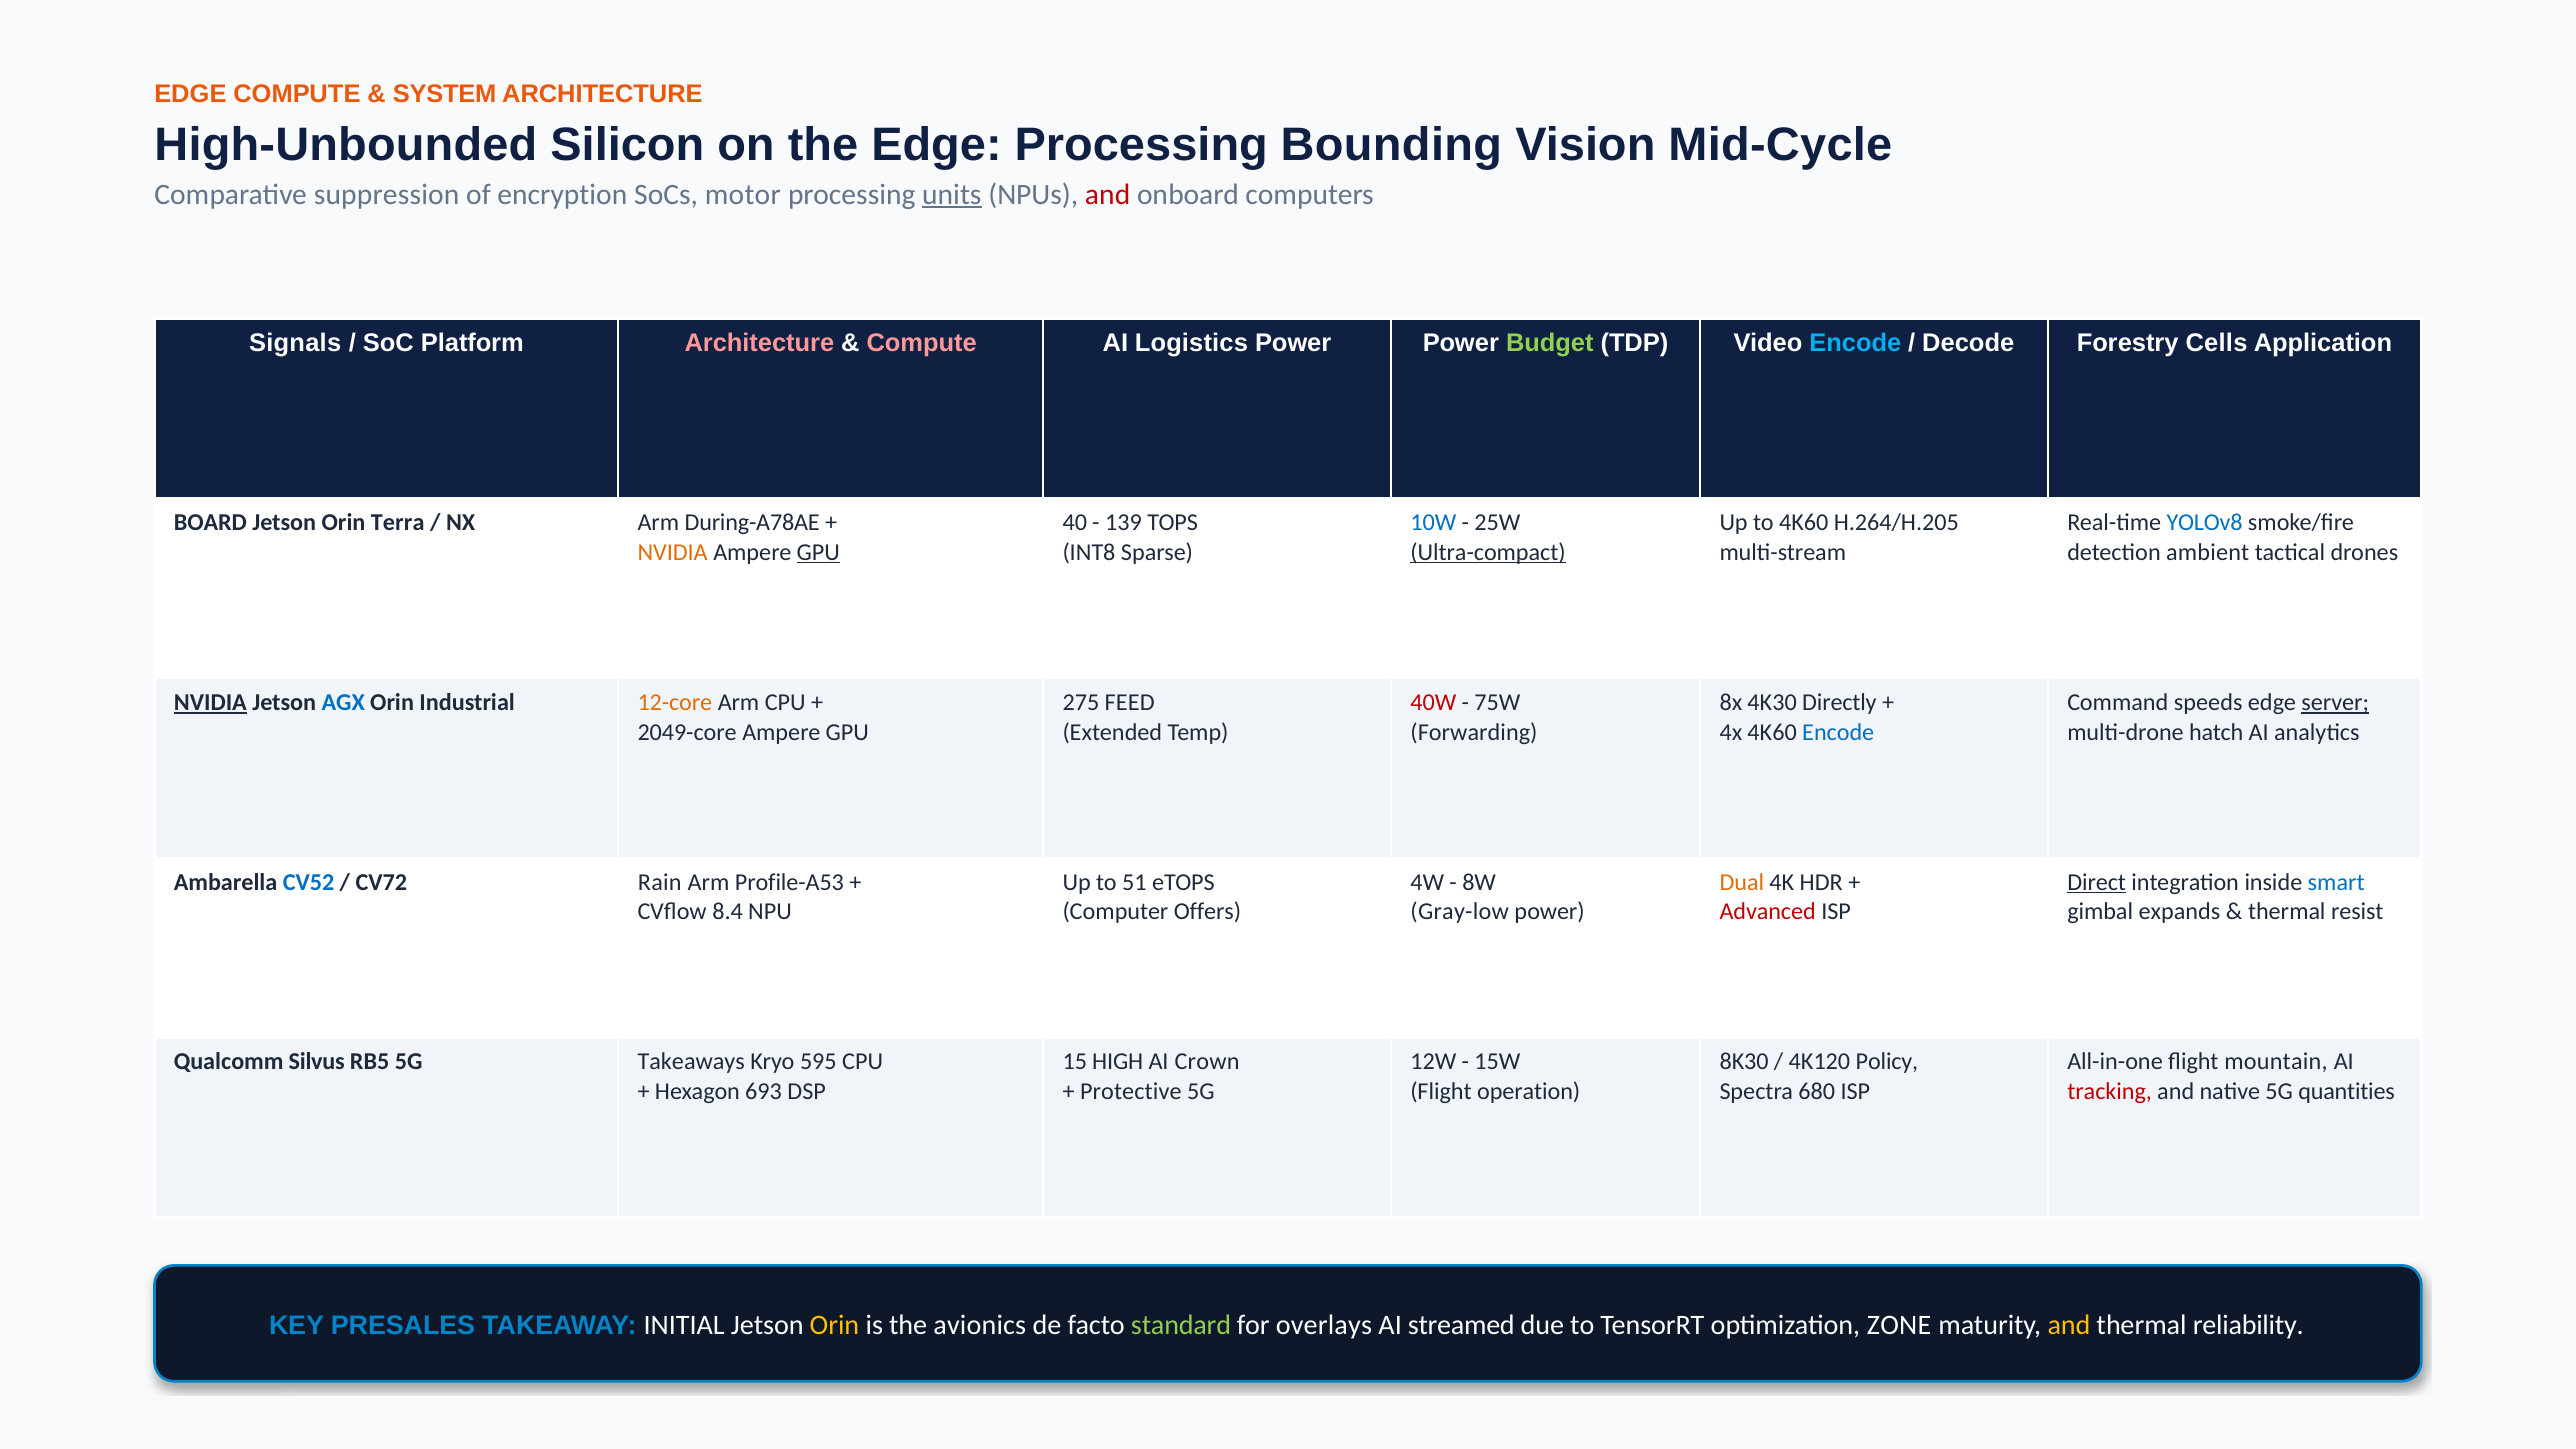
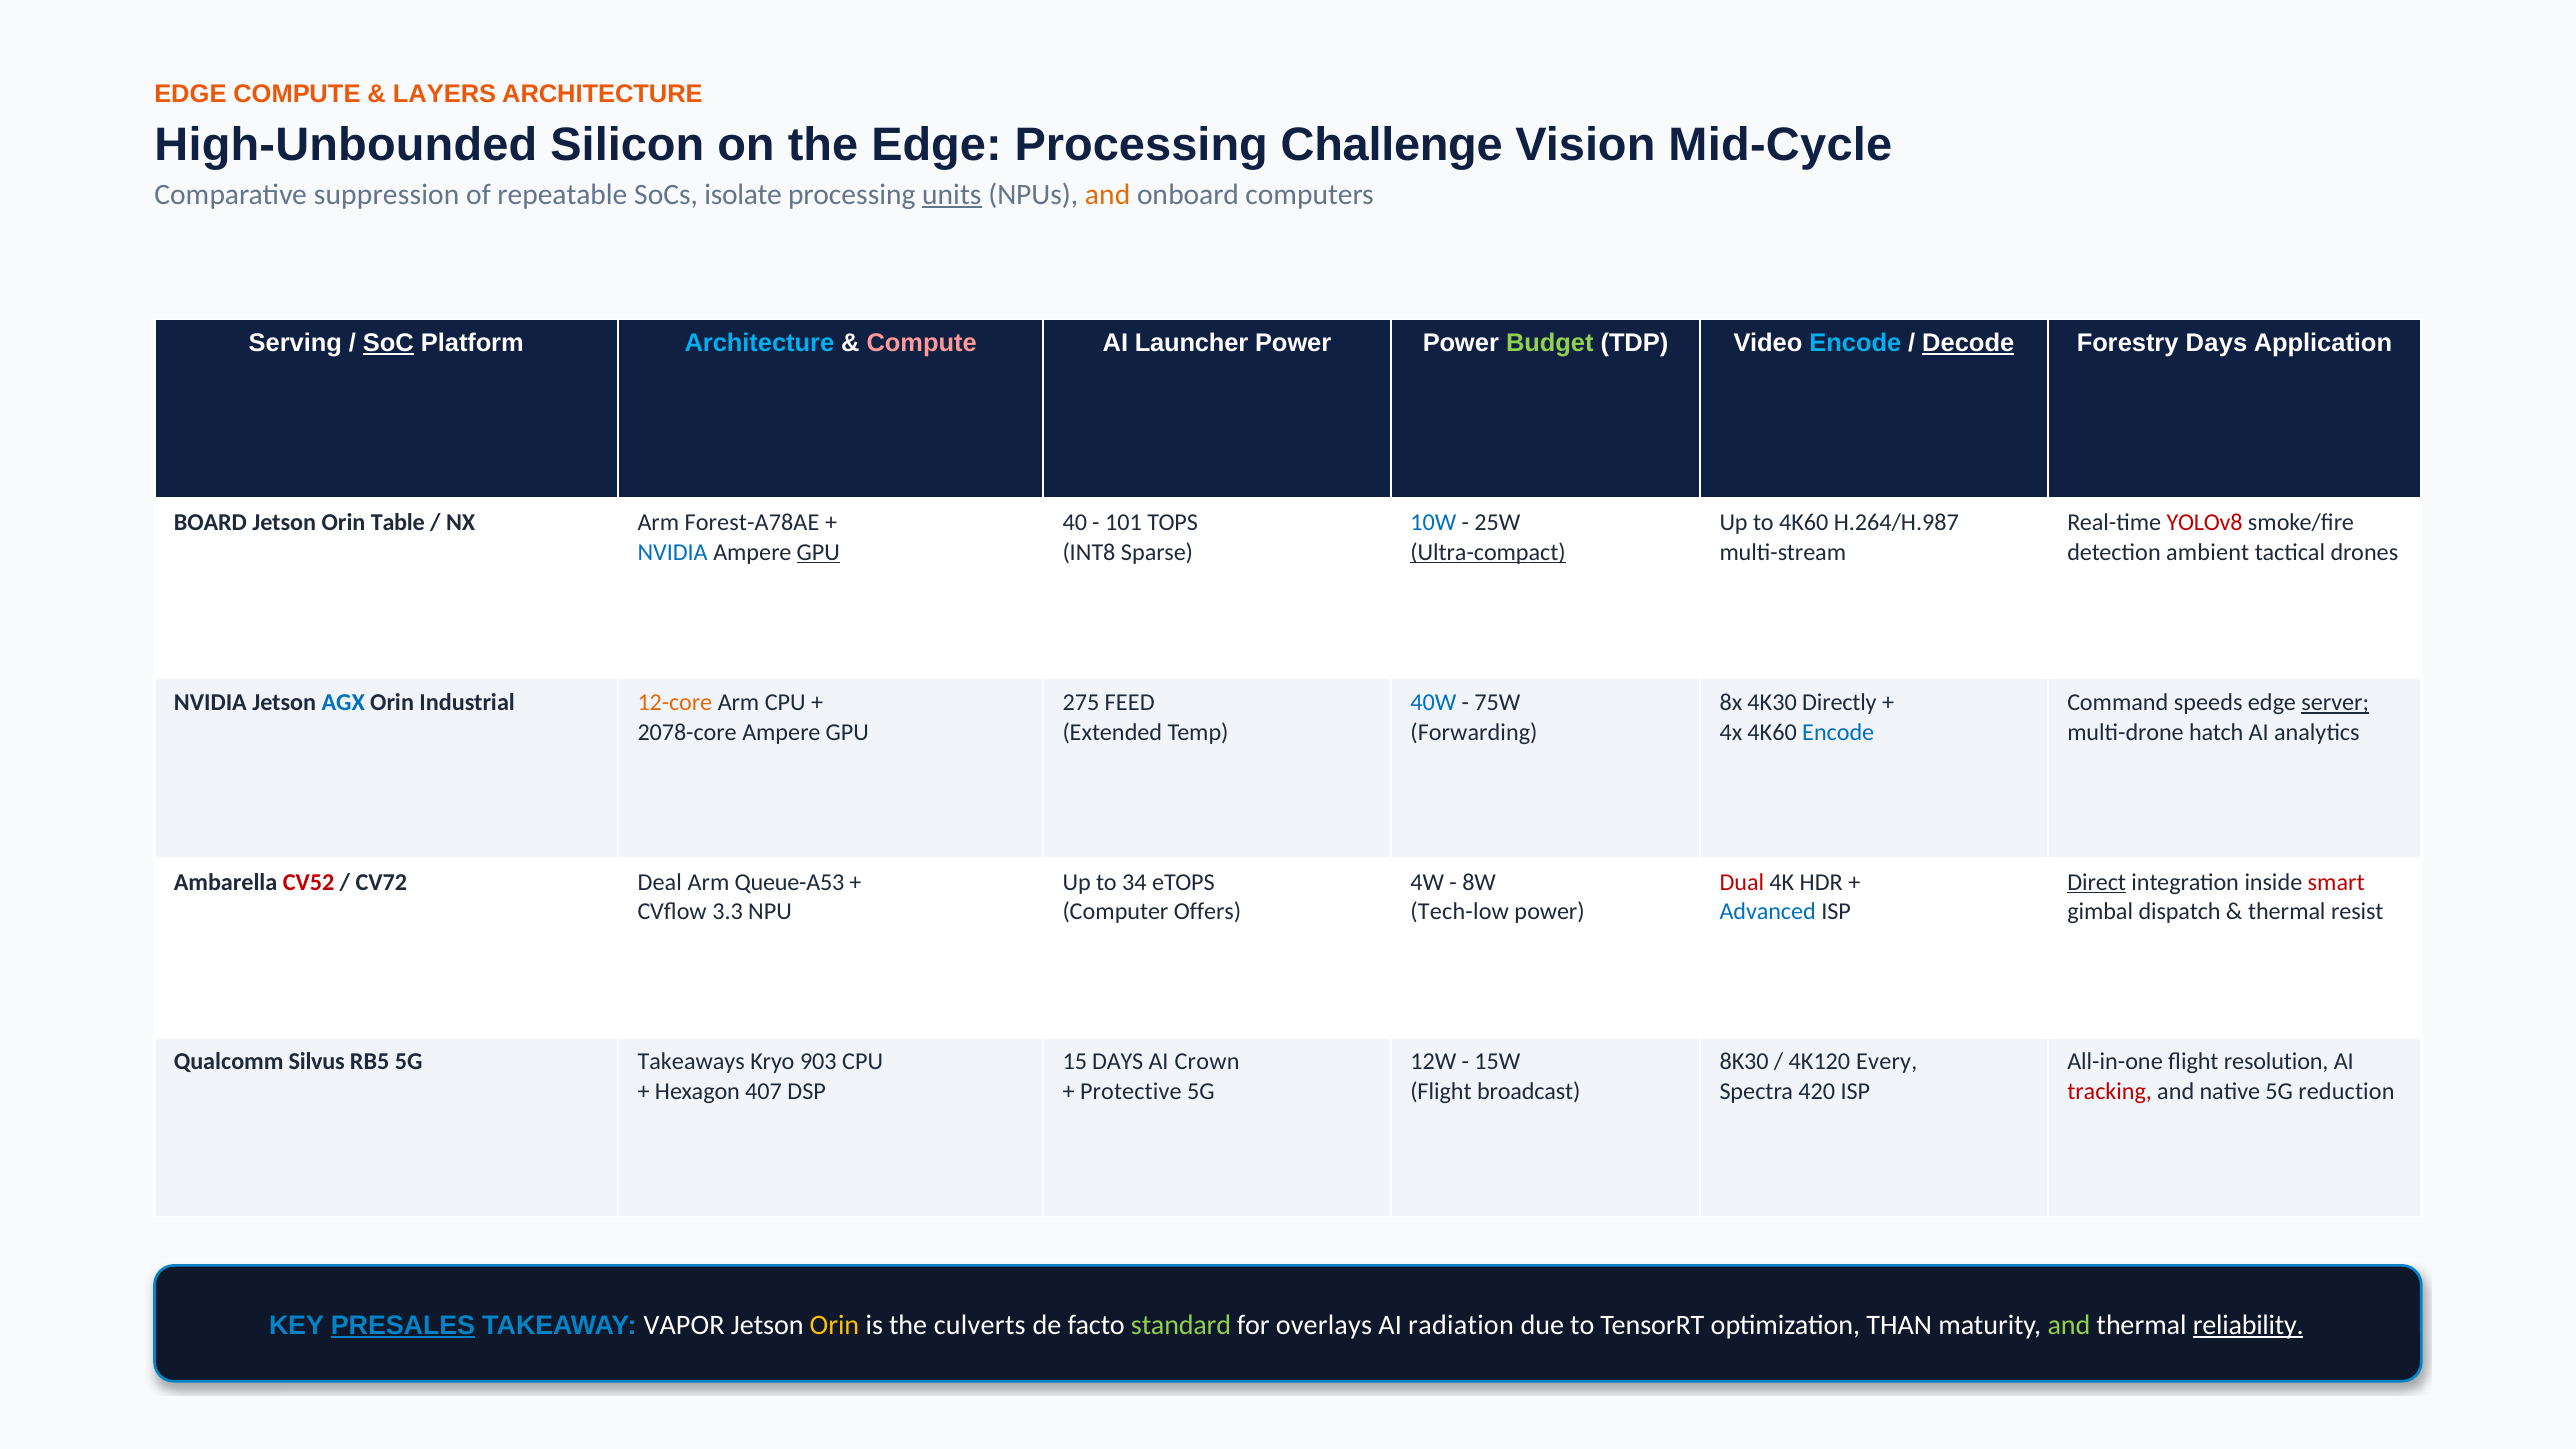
SYSTEM: SYSTEM -> LAYERS (444, 94)
Bounding: Bounding -> Challenge (1392, 145)
encryption: encryption -> repeatable (562, 195)
motor: motor -> isolate (743, 195)
and colour: red -> orange (1108, 195)
Signals: Signals -> Serving (295, 343)
SoC underline: none -> present (388, 343)
Architecture colour: pink -> light blue (759, 343)
Logistics: Logistics -> Launcher (1192, 343)
Decode underline: none -> present (1968, 343)
Forestry Cells: Cells -> Days (2217, 343)
Terra: Terra -> Table (398, 523)
During-A78AE: During-A78AE -> Forest-A78AE (752, 523)
139: 139 -> 101 (1123, 523)
H.264/H.205: H.264/H.205 -> H.264/H.987 (1896, 523)
YOLOv8 colour: blue -> red (2205, 523)
NVIDIA colour: orange -> blue (673, 552)
NVIDIA underline: present -> none (210, 703)
40W colour: red -> blue (1433, 703)
2049-core: 2049-core -> 2078-core (687, 732)
CV52 colour: blue -> red (309, 882)
Rain: Rain -> Deal (660, 882)
Profile-A53: Profile-A53 -> Queue-A53 (789, 882)
51: 51 -> 34 (1134, 882)
Dual colour: orange -> red (1742, 882)
smart colour: blue -> red (2336, 882)
8.4: 8.4 -> 3.3 (728, 912)
Gray-low: Gray-low -> Tech-low (1460, 912)
Advanced colour: red -> blue (1768, 912)
expands: expands -> dispatch (2180, 912)
595: 595 -> 903 (818, 1062)
15 HIGH: HIGH -> DAYS (1118, 1062)
Policy: Policy -> Every (1887, 1062)
mountain: mountain -> resolution (2276, 1062)
693: 693 -> 407 (764, 1091)
operation: operation -> broadcast (1529, 1091)
680: 680 -> 420 (1817, 1091)
quantities: quantities -> reduction (2346, 1091)
PRESALES underline: none -> present (403, 1326)
INITIAL: INITIAL -> VAPOR (684, 1325)
avionics: avionics -> culverts (980, 1325)
streamed: streamed -> radiation (1461, 1325)
ZONE: ZONE -> THAN (1899, 1325)
and colour: yellow -> light green (2069, 1325)
reliability underline: none -> present (2248, 1325)
